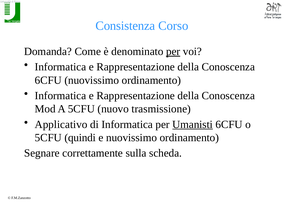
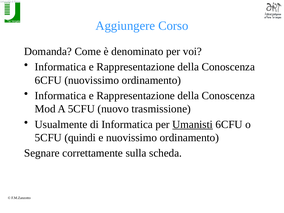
Consistenza: Consistenza -> Aggiungere (125, 26)
per underline: present -> none (173, 51)
Applicativo: Applicativo -> Usualmente (61, 124)
